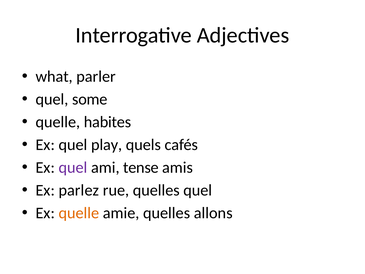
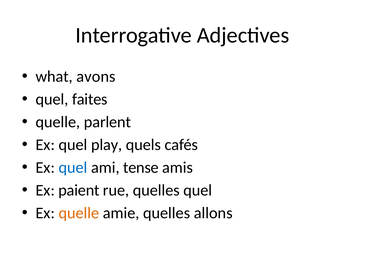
parler: parler -> avons (96, 77)
some: some -> faites (90, 99)
habites: habites -> parlent (107, 122)
quel colour: purple -> blue (73, 167)
parlez: parlez -> paient (79, 190)
